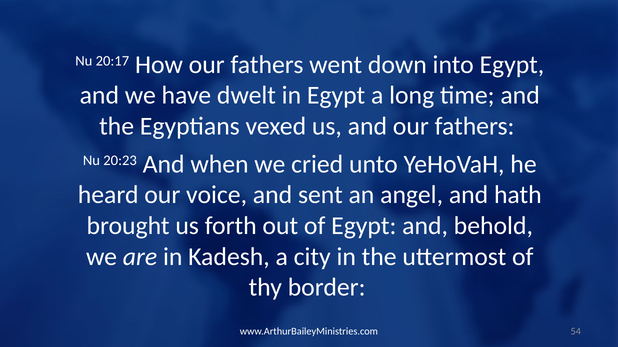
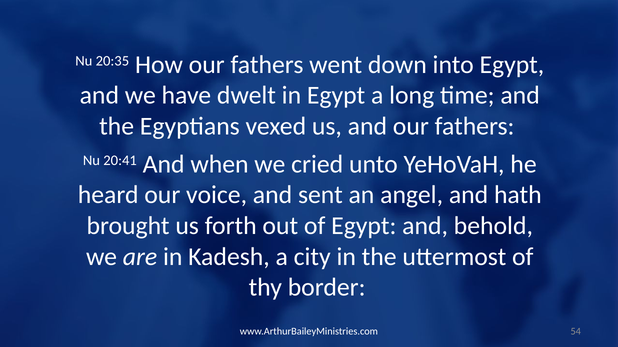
20:17: 20:17 -> 20:35 (112, 61)
20:23: 20:23 -> 20:41 (120, 161)
